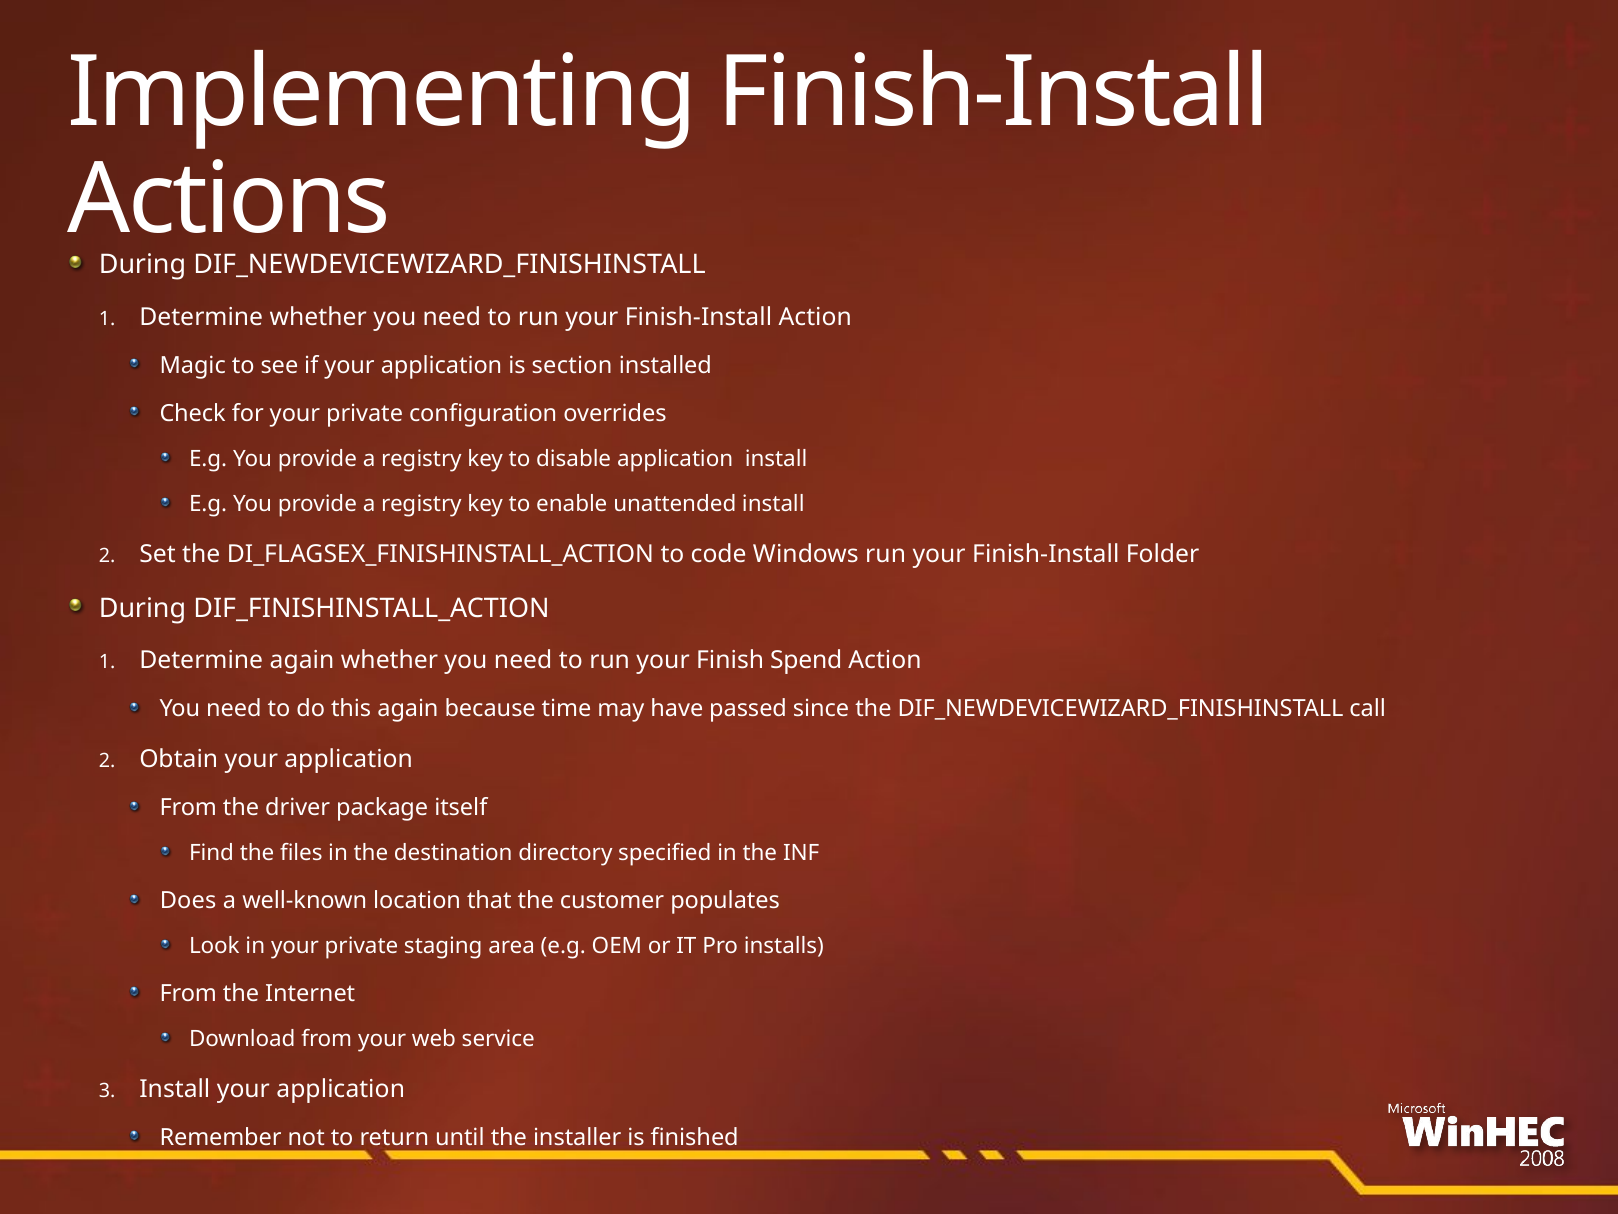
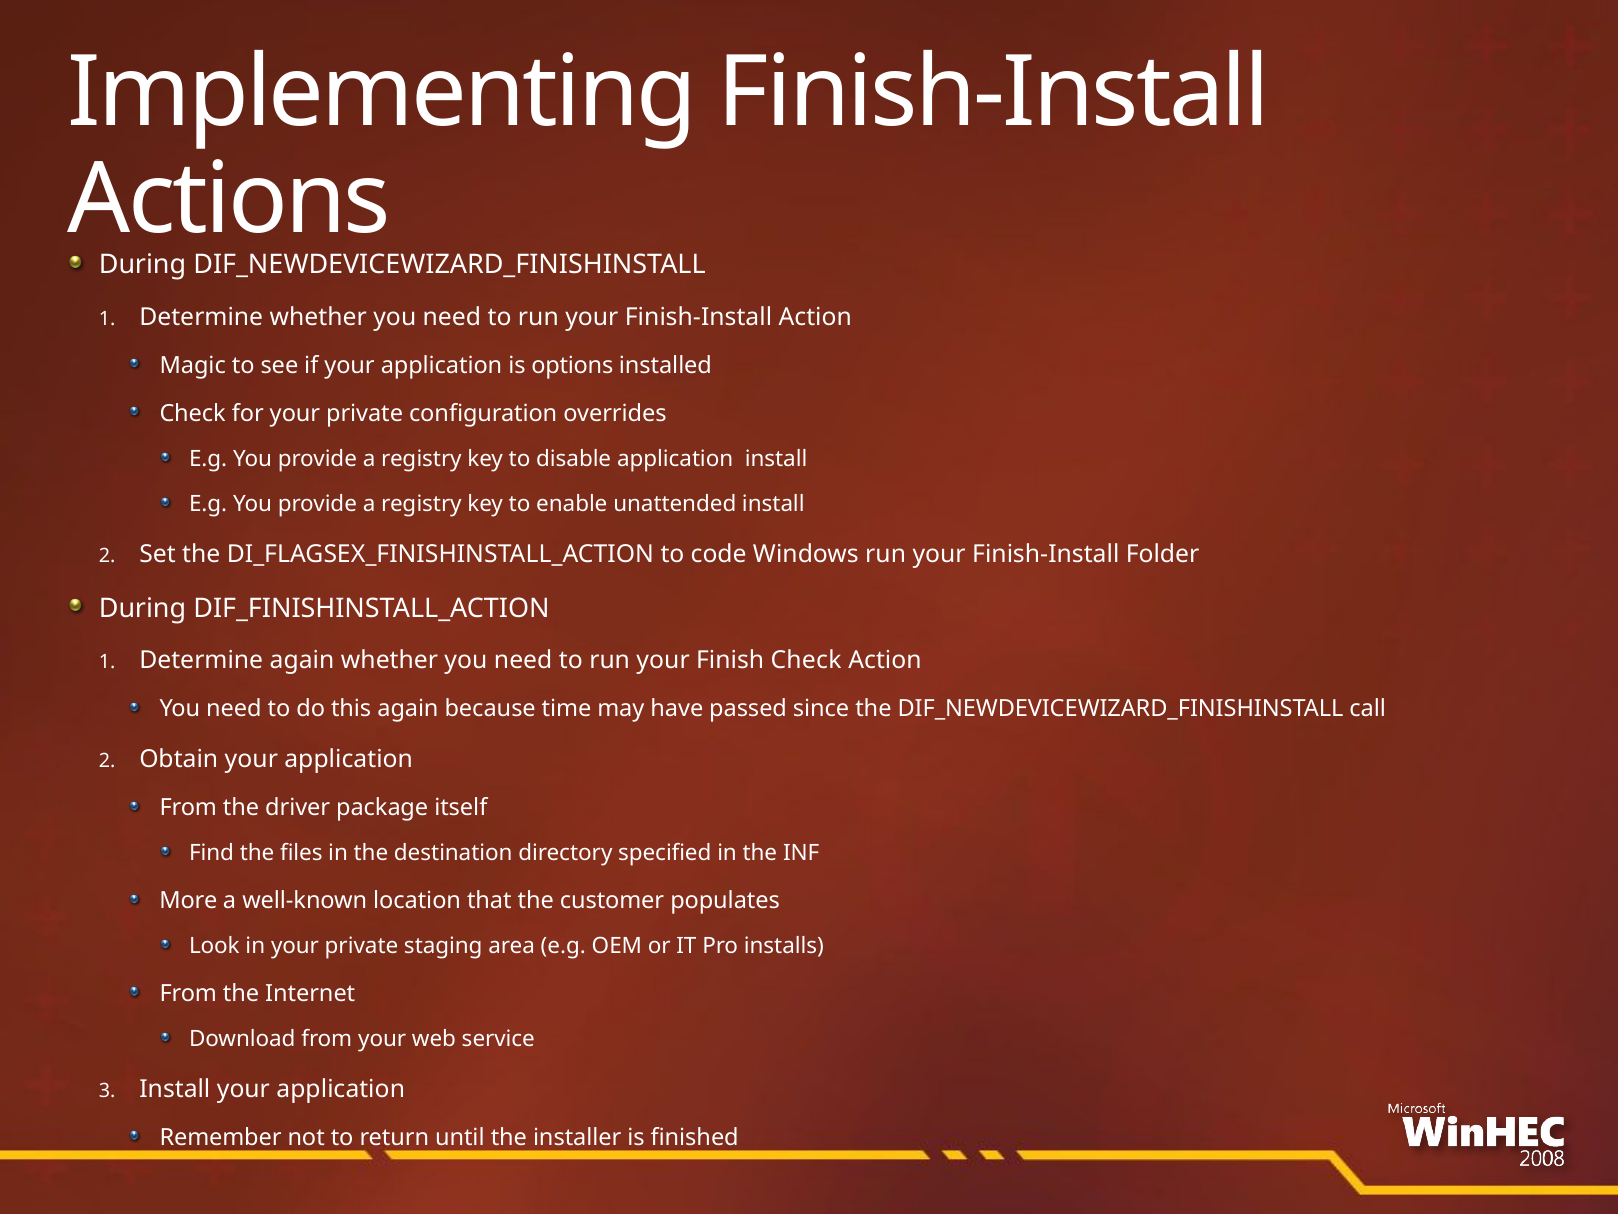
section: section -> options (572, 366)
Finish Spend: Spend -> Check (806, 660)
Does: Does -> More (188, 901)
